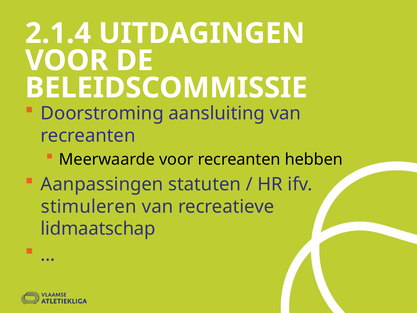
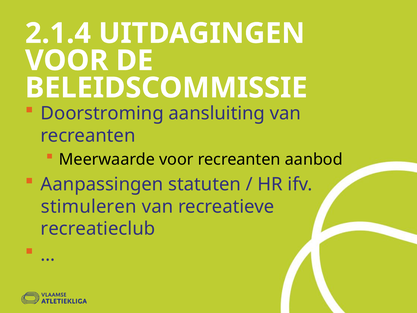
hebben: hebben -> aanbod (314, 159)
lidmaatschap: lidmaatschap -> recreatieclub (98, 229)
